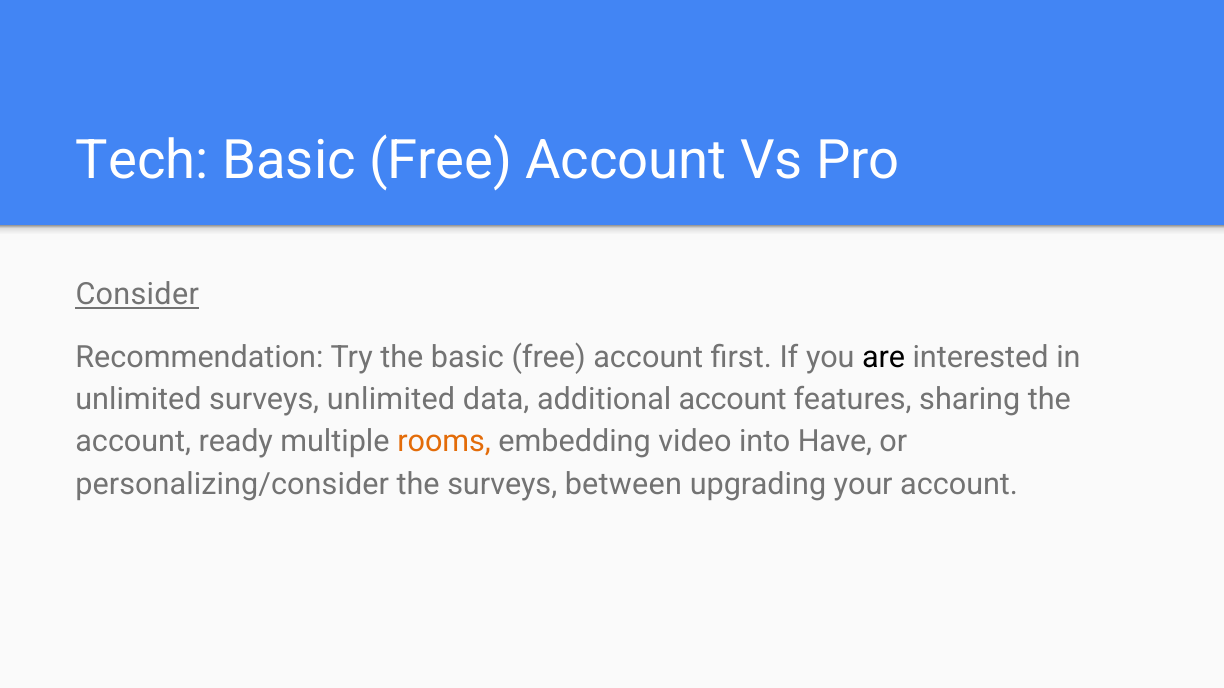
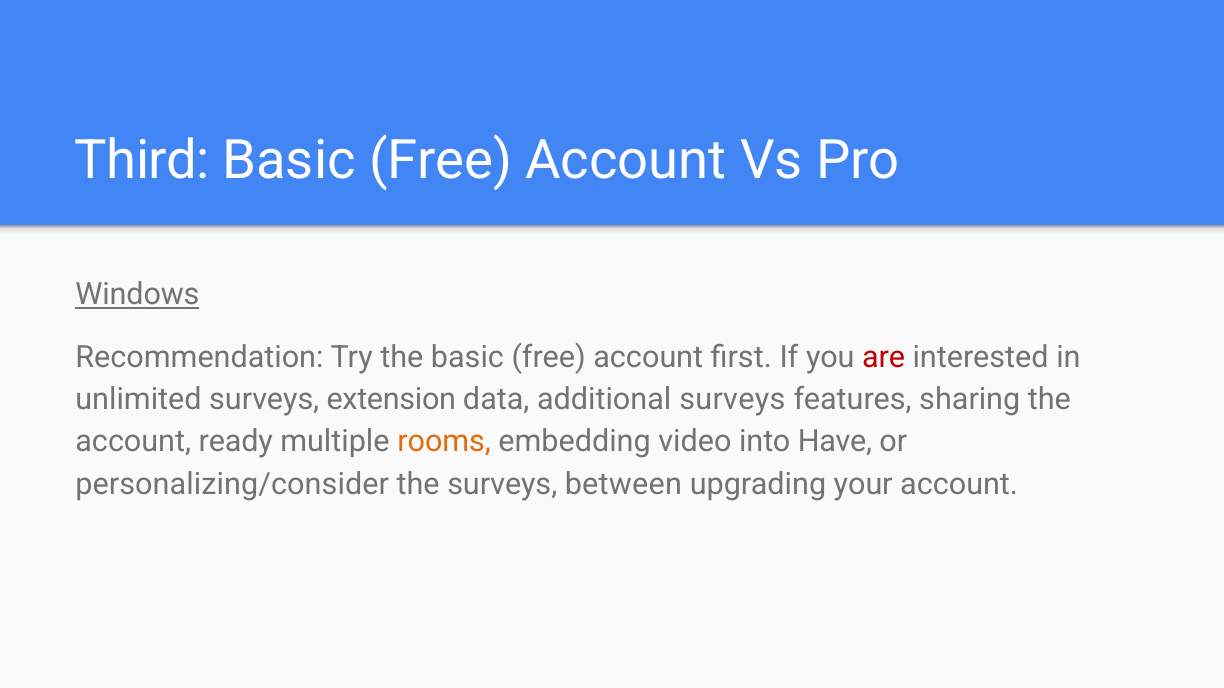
Tech: Tech -> Third (142, 161)
Consider: Consider -> Windows (137, 295)
are colour: black -> red (884, 358)
surveys unlimited: unlimited -> extension (391, 400)
additional account: account -> surveys (732, 400)
